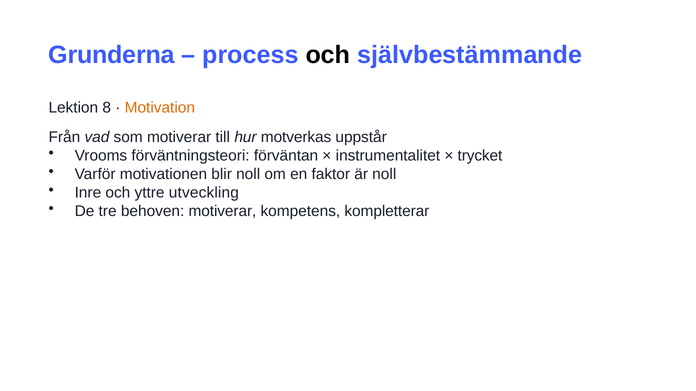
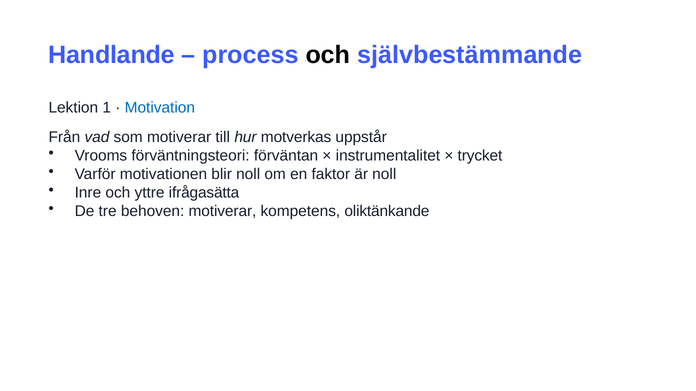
Grunderna: Grunderna -> Handlande (112, 55)
8: 8 -> 1 (107, 108)
Motivation colour: orange -> blue (160, 108)
utveckling: utveckling -> ifrågasätta (204, 193)
kompletterar: kompletterar -> oliktänkande (387, 211)
